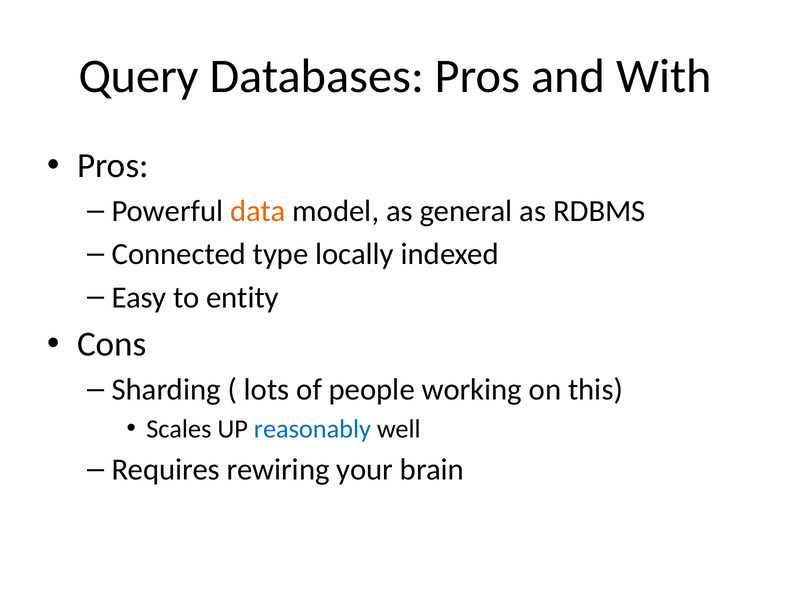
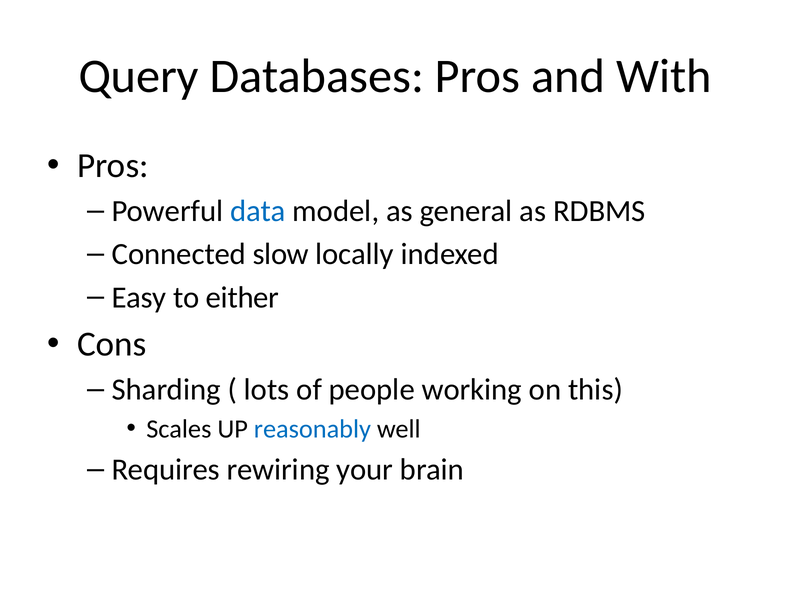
data colour: orange -> blue (258, 211)
type: type -> slow (281, 254)
entity: entity -> either (243, 298)
